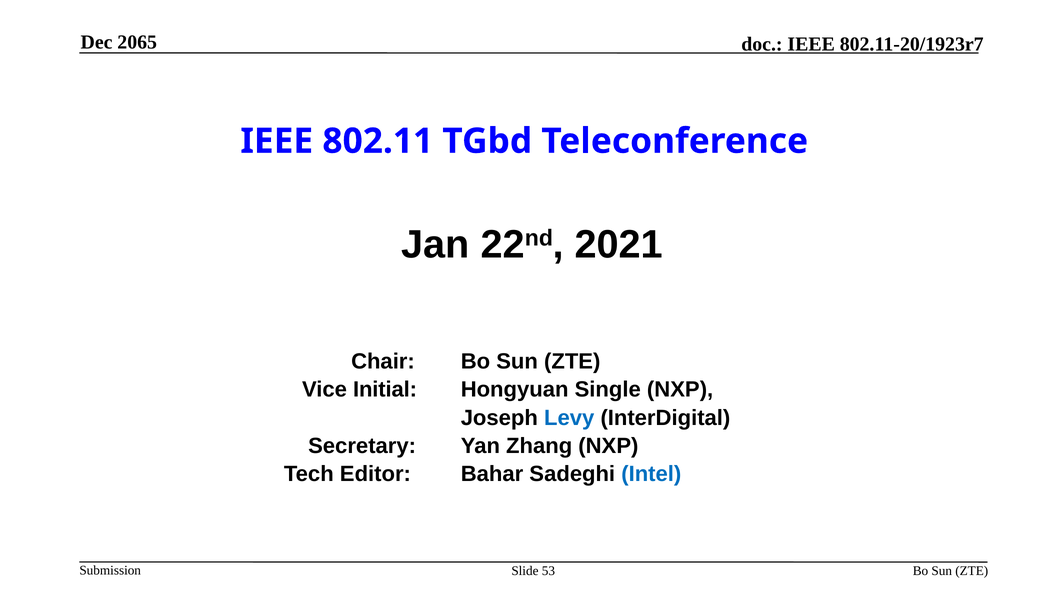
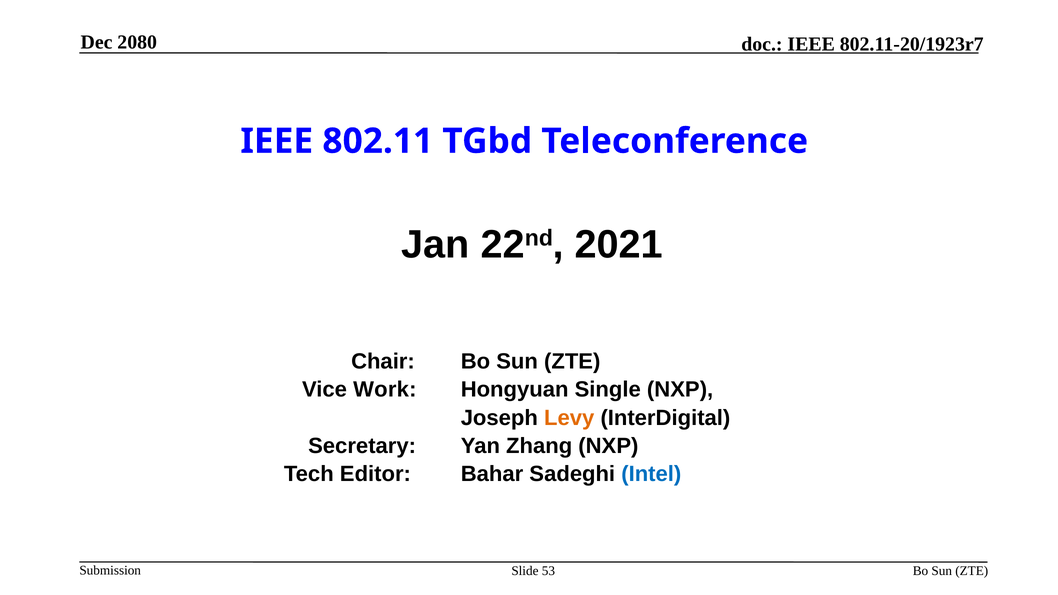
2065: 2065 -> 2080 (137, 42)
Initial: Initial -> Work (385, 390)
Levy colour: blue -> orange (569, 418)
